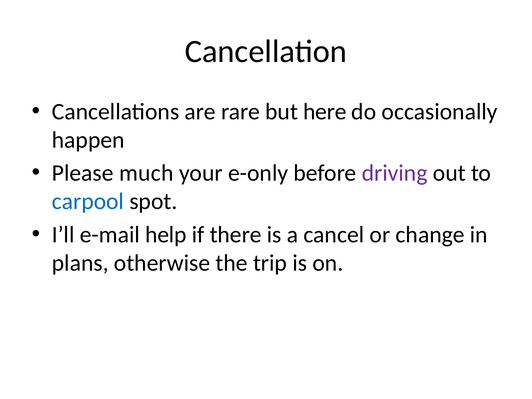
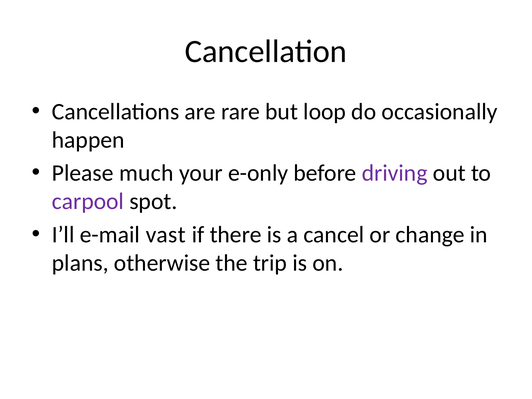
here: here -> loop (325, 112)
carpool colour: blue -> purple (88, 201)
help: help -> vast (166, 235)
